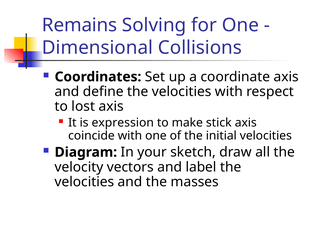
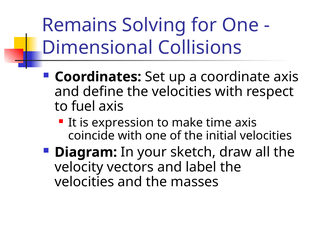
lost: lost -> fuel (83, 107)
stick: stick -> time (219, 123)
